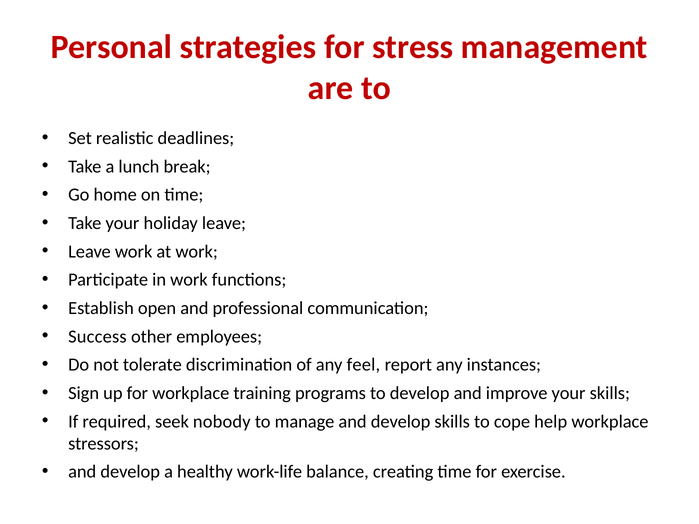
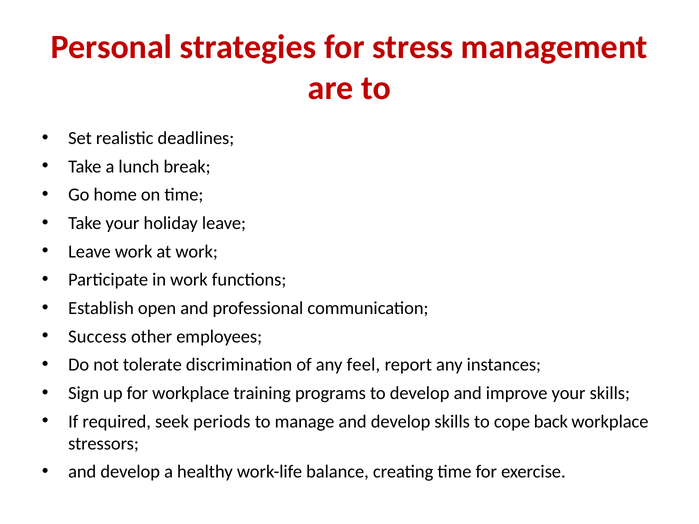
nobody: nobody -> periods (222, 422)
help: help -> back (551, 422)
